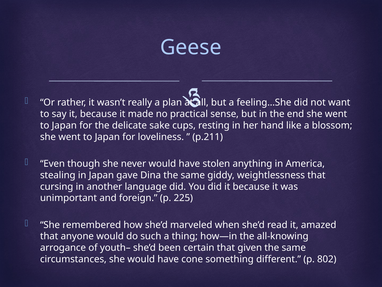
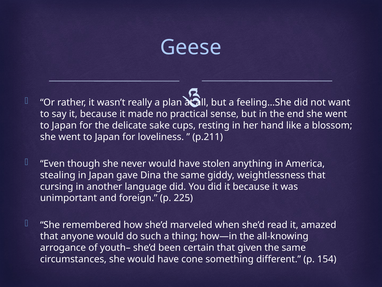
802: 802 -> 154 (327, 259)
